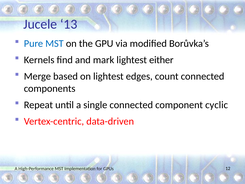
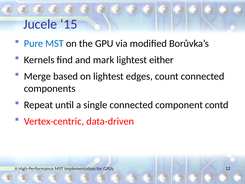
13: 13 -> 15 (69, 24)
cyclic: cyclic -> contd (217, 105)
